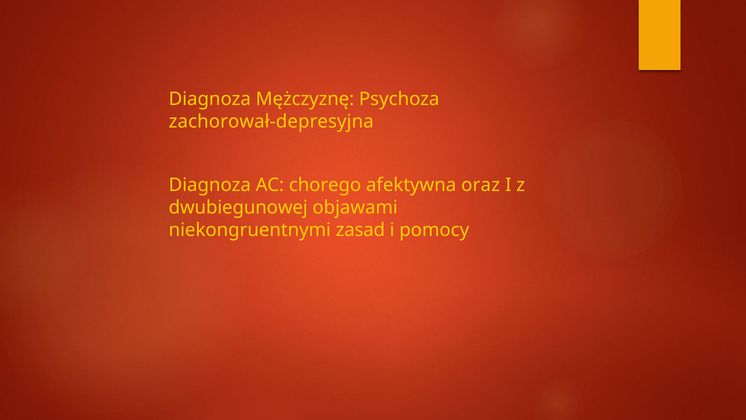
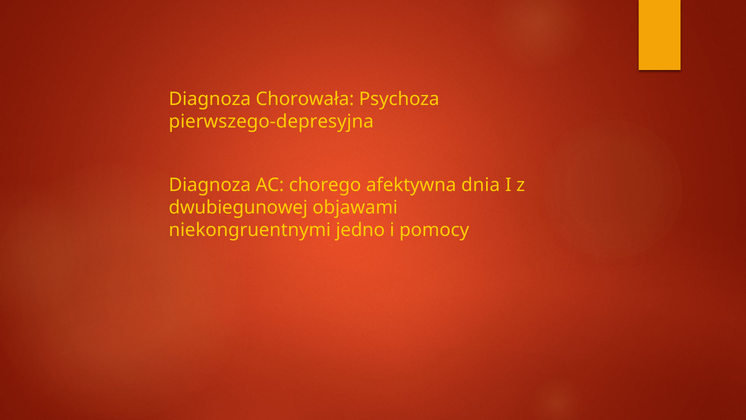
Mężczyznę: Mężczyznę -> Chorowała (305, 99)
zachorował-depresyjna: zachorował-depresyjna -> pierwszego-depresyjna (271, 122)
oraz: oraz -> dnia (481, 185)
zasad: zasad -> jedno (360, 230)
